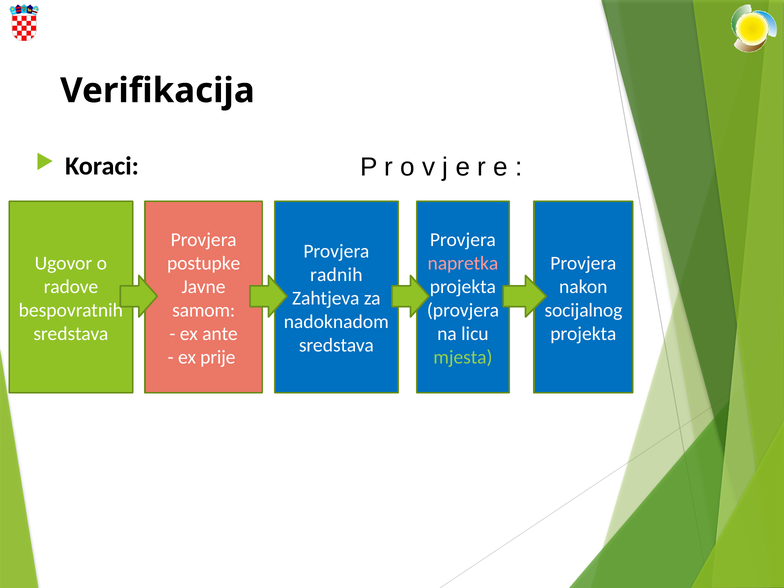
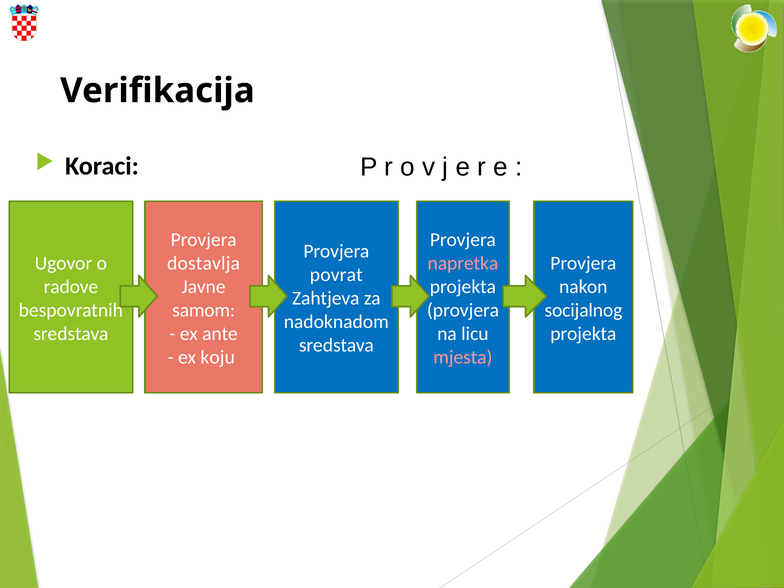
postupke: postupke -> dostavlja (204, 263)
radnih: radnih -> povrat (336, 275)
prije: prije -> koju (218, 357)
mjesta colour: light green -> pink (463, 357)
